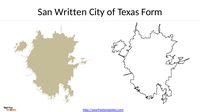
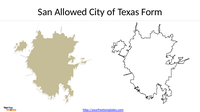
Written: Written -> Allowed (71, 12)
